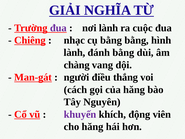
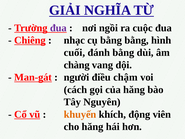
nơi lành: lành -> ngồi (108, 28)
lành: lành -> cuối (74, 53)
thắng: thắng -> chậm (125, 77)
khuyến colour: purple -> orange (80, 114)
